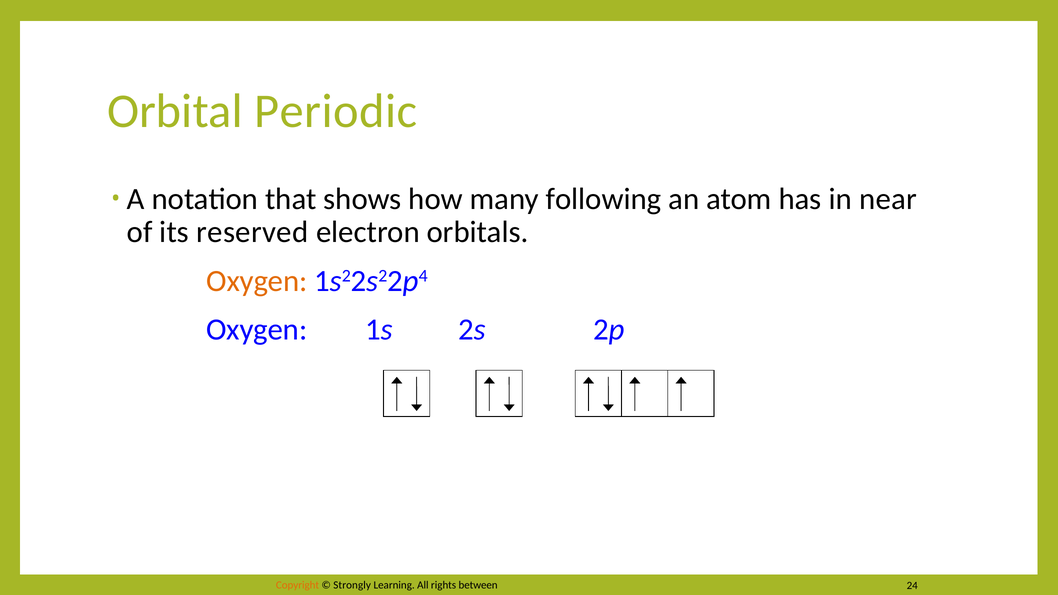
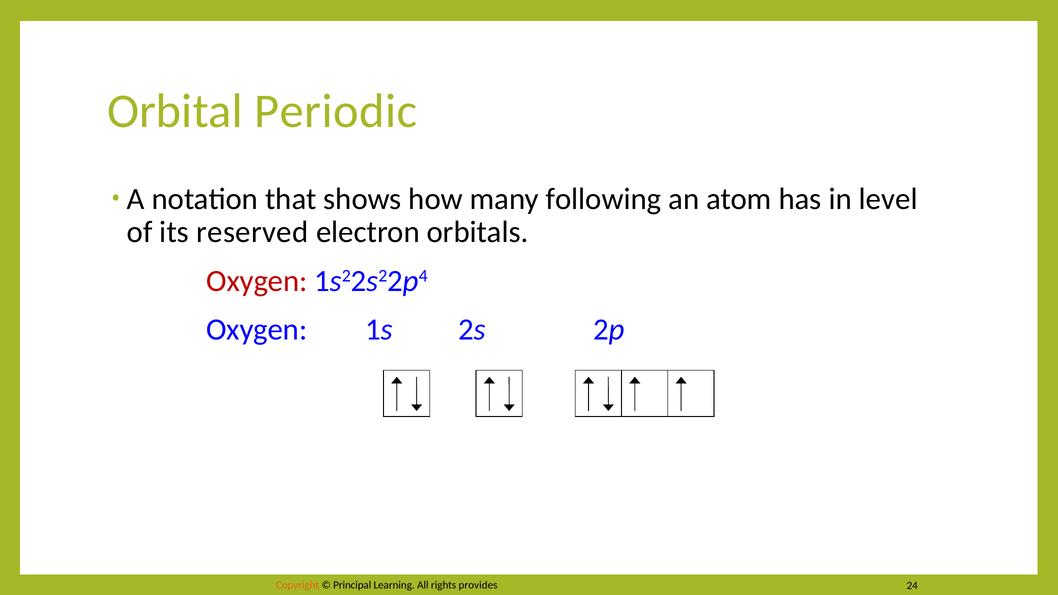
near: near -> level (888, 199)
Oxygen colour: orange -> red (257, 281)
Strongly: Strongly -> Principal (352, 585)
between: between -> provides (478, 585)
